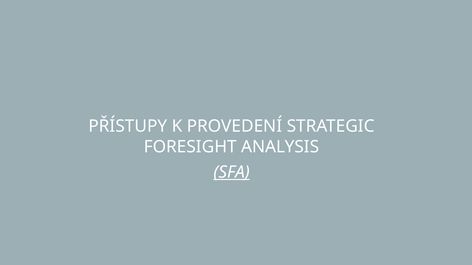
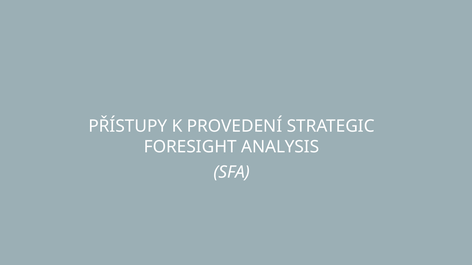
SFA underline: present -> none (232, 173)
